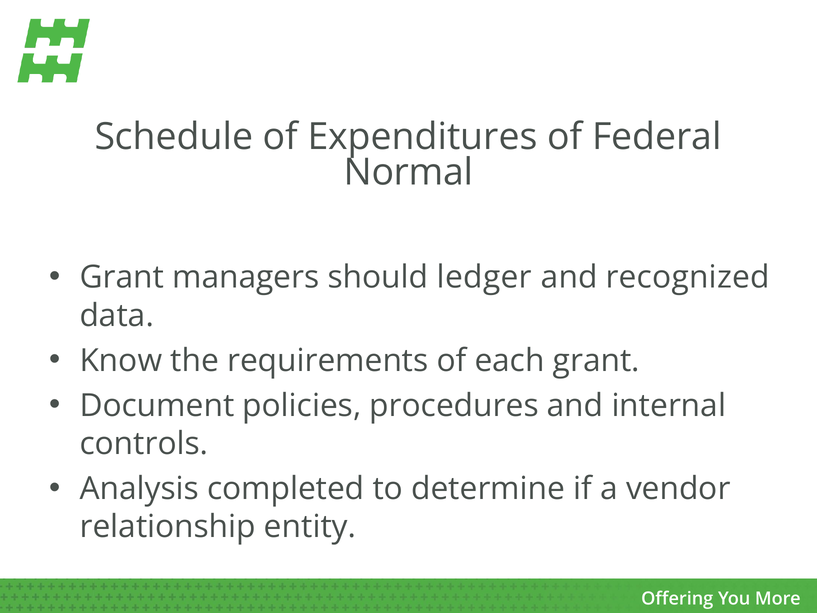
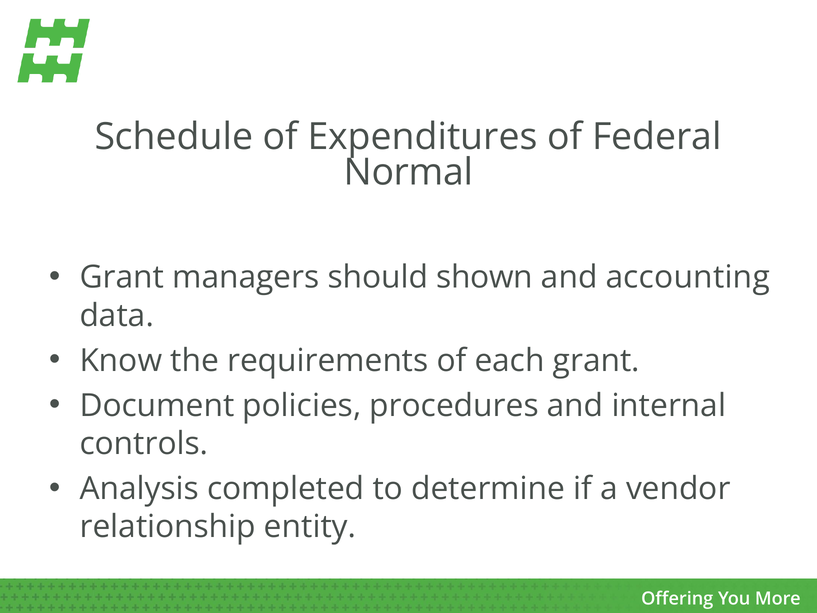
ledger: ledger -> shown (485, 277)
recognized: recognized -> accounting (688, 277)
